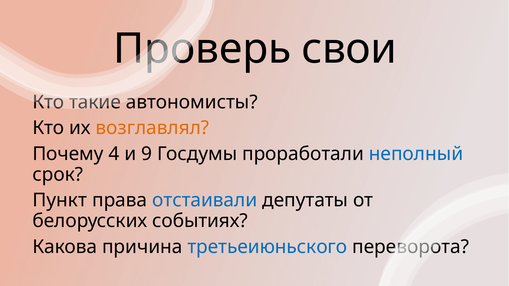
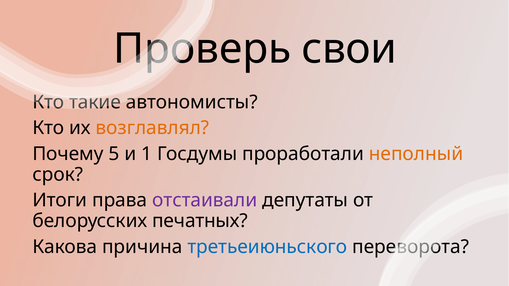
4: 4 -> 5 (114, 154)
9: 9 -> 1 (147, 154)
неполный colour: blue -> orange (416, 154)
Пункт: Пункт -> Итоги (60, 201)
отстаивали colour: blue -> purple (205, 201)
событиях: событиях -> печатных (200, 221)
